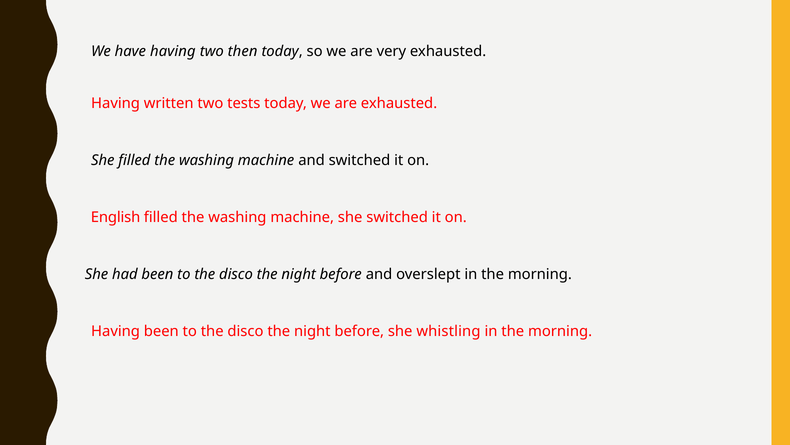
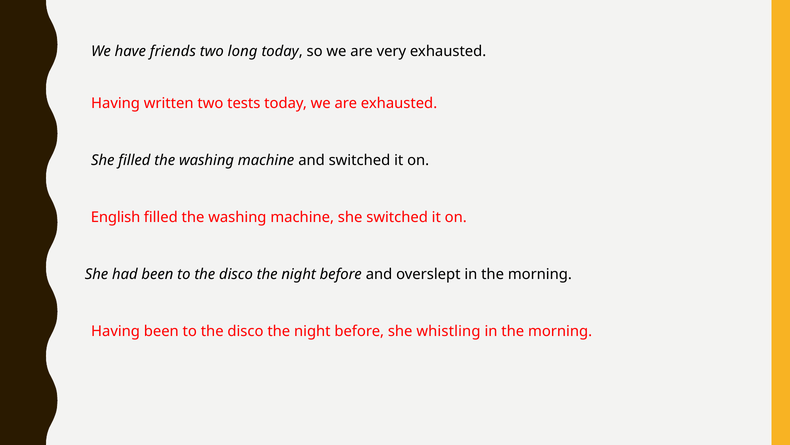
have having: having -> friends (173, 51)
then: then -> long (243, 51)
